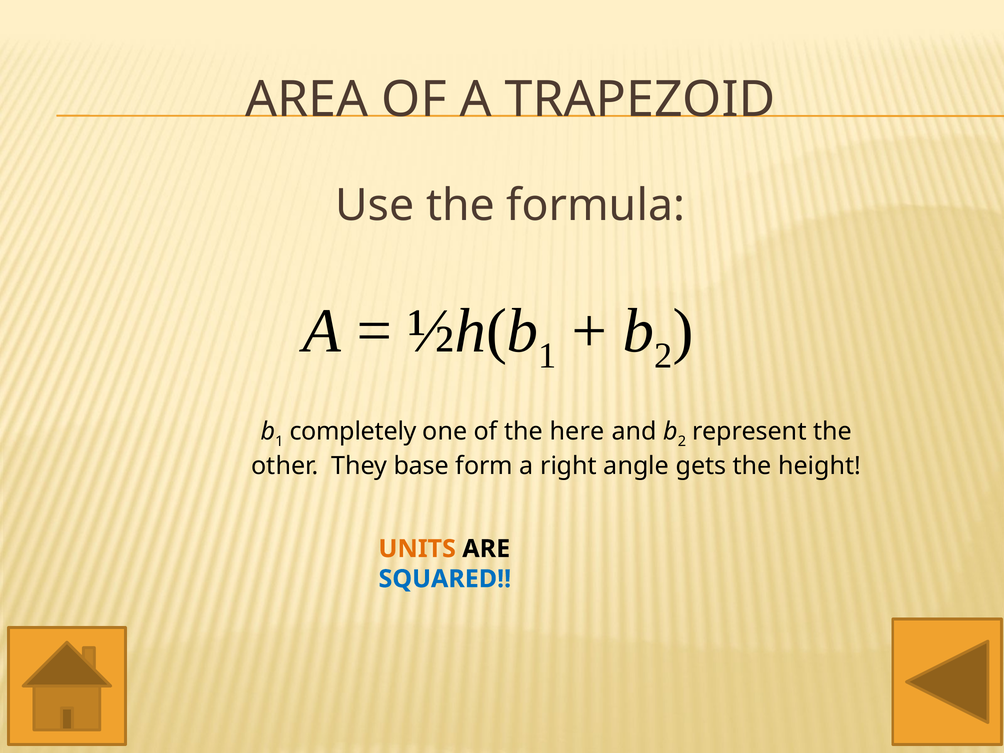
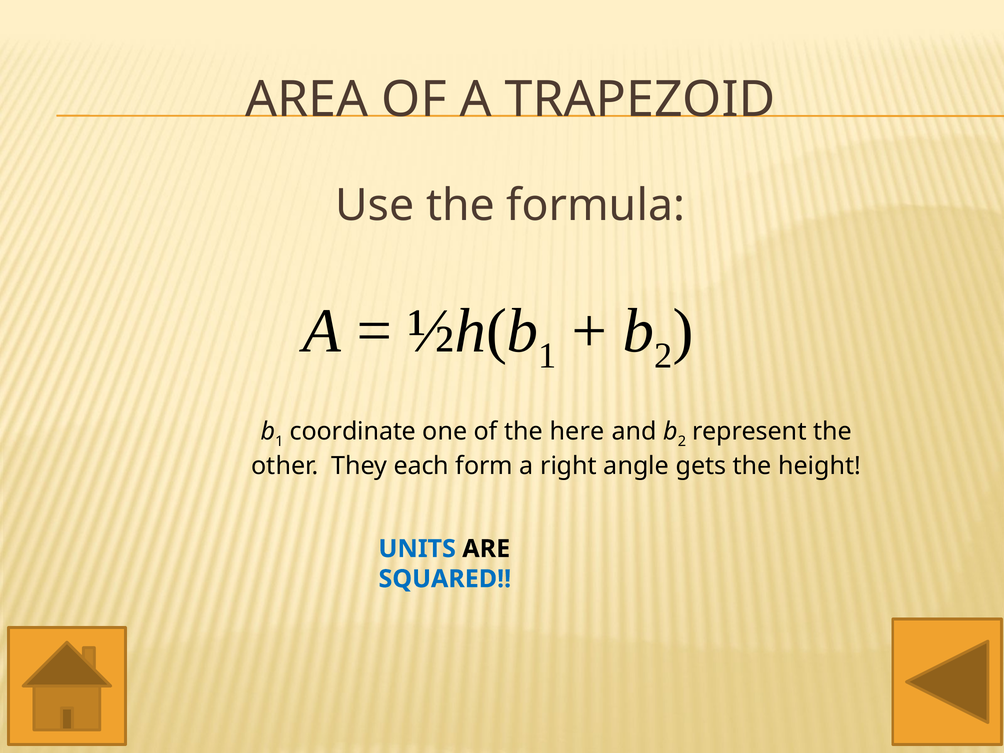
completely: completely -> coordinate (353, 432)
base: base -> each (421, 466)
UNITS colour: orange -> blue (417, 549)
